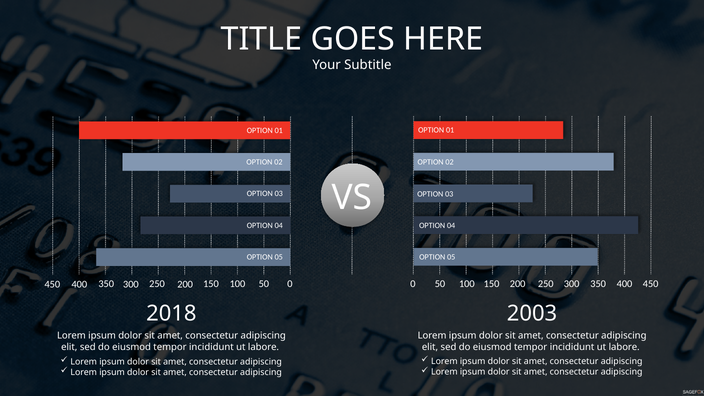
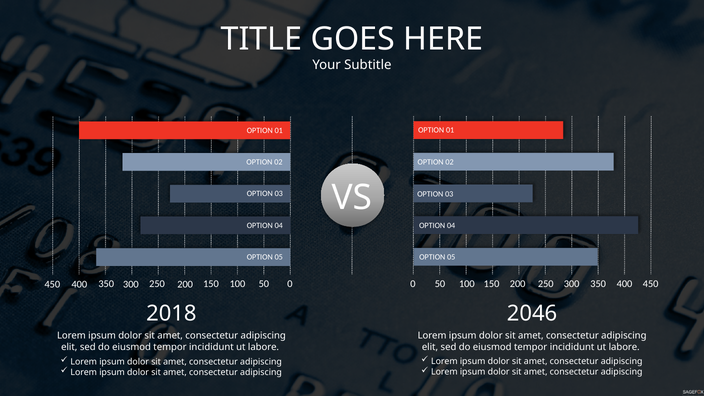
2003: 2003 -> 2046 (532, 313)
